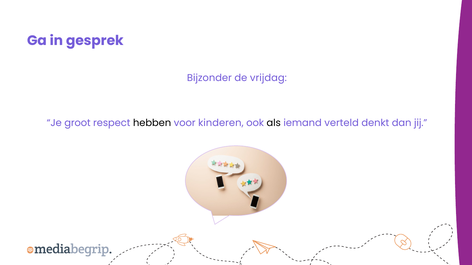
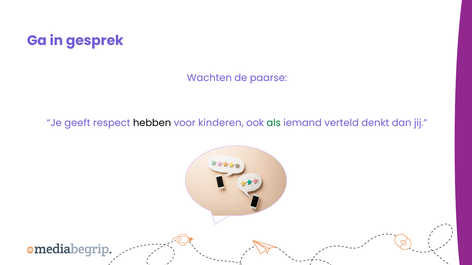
Bijzonder: Bijzonder -> Wachten (209, 78)
vrijdag: vrijdag -> paarse (268, 78)
groot: groot -> geeft (77, 123)
als colour: black -> green (274, 123)
